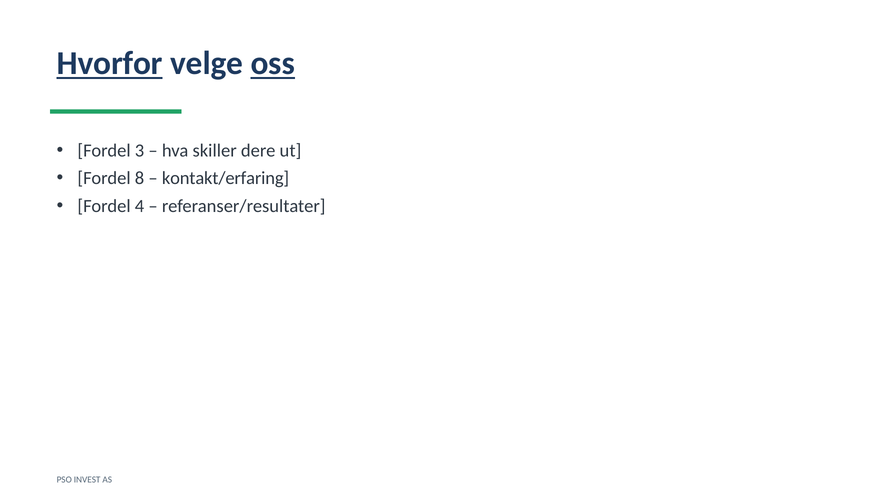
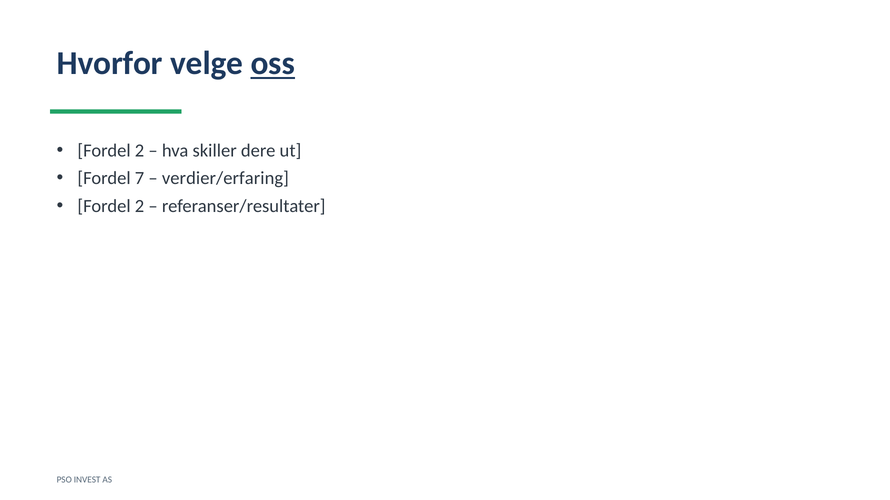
Hvorfor underline: present -> none (110, 64)
3: 3 -> 2 (140, 151)
8: 8 -> 7 (140, 179)
kontakt/erfaring: kontakt/erfaring -> verdier/erfaring (225, 179)
4: 4 -> 2 (140, 206)
